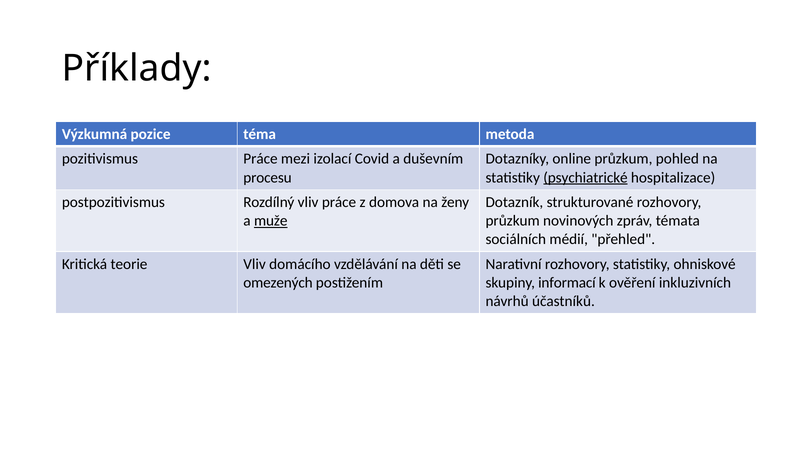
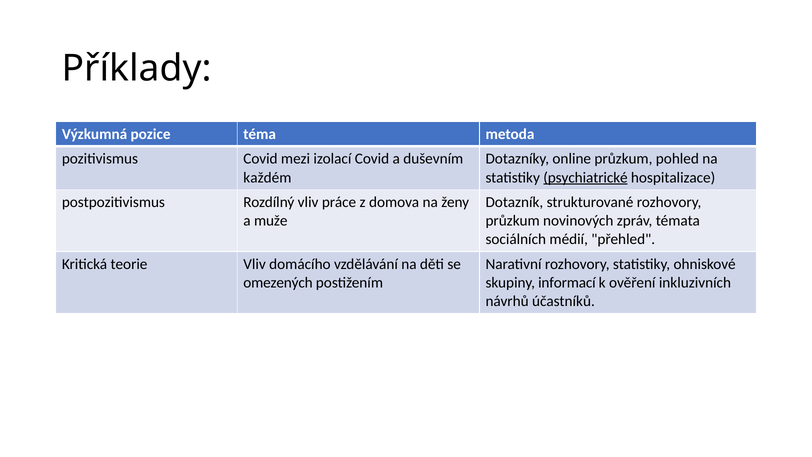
pozitivismus Práce: Práce -> Covid (260, 159)
procesu: procesu -> každém (267, 177)
muže underline: present -> none (271, 221)
